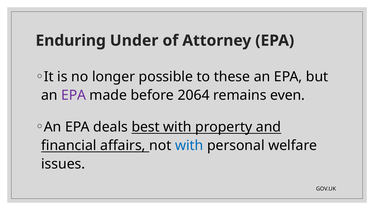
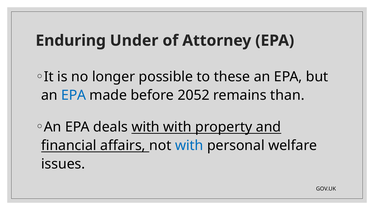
EPA colour: purple -> blue (74, 96)
2064: 2064 -> 2052 (194, 96)
even: even -> than (287, 96)
deals best: best -> with (146, 127)
